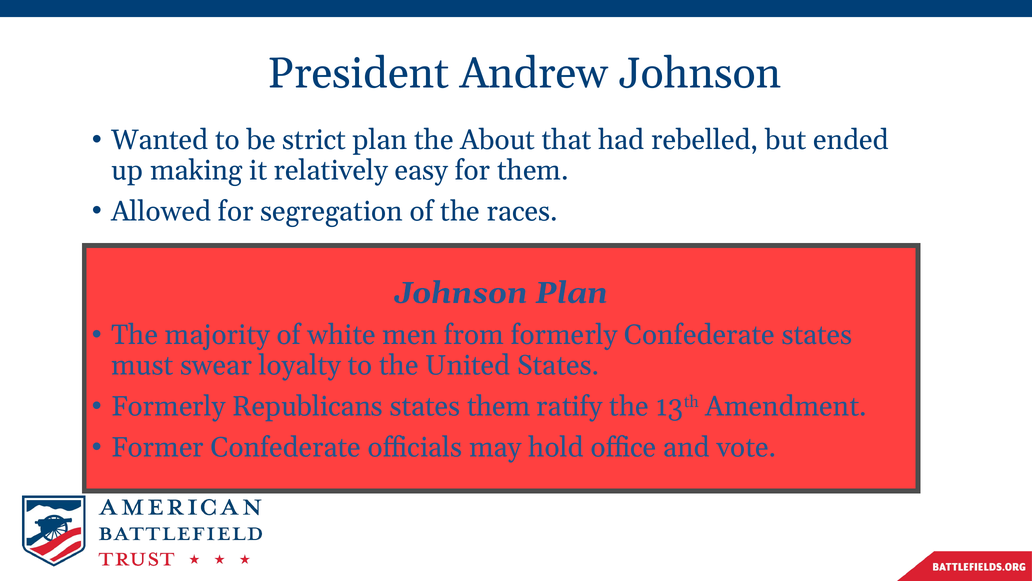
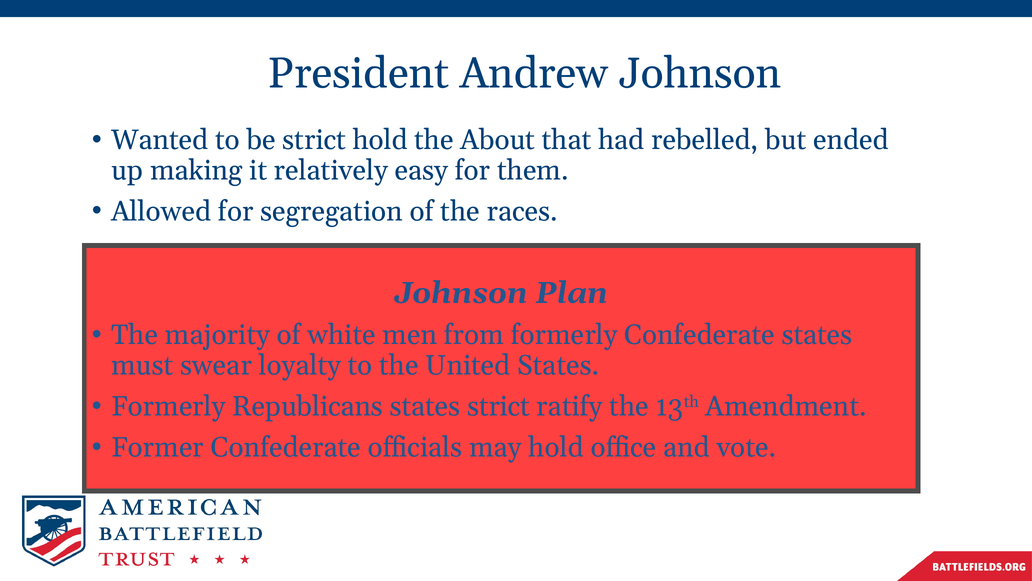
strict plan: plan -> hold (380, 140)
states them: them -> strict (499, 406)
